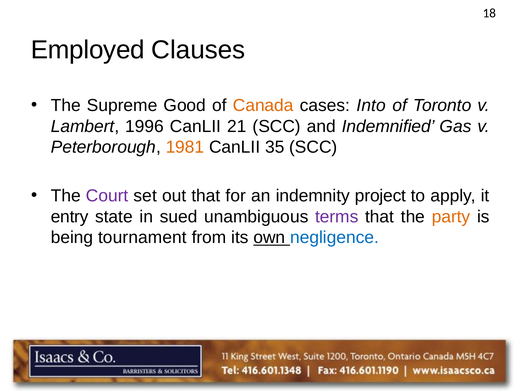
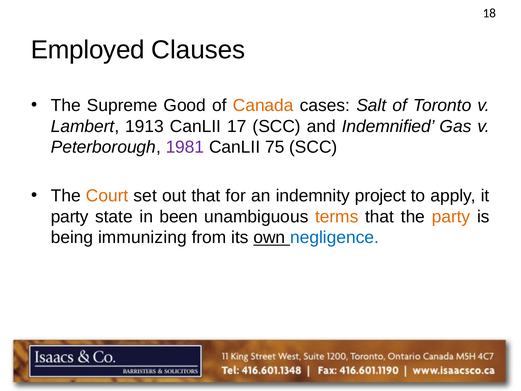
Into: Into -> Salt (371, 105)
1996: 1996 -> 1913 (145, 126)
21: 21 -> 17 (237, 126)
1981 colour: orange -> purple (185, 147)
35: 35 -> 75 (275, 147)
Court colour: purple -> orange (107, 196)
entry: entry -> party (70, 217)
sued: sued -> been (179, 217)
terms colour: purple -> orange (337, 217)
tournament: tournament -> immunizing (142, 237)
